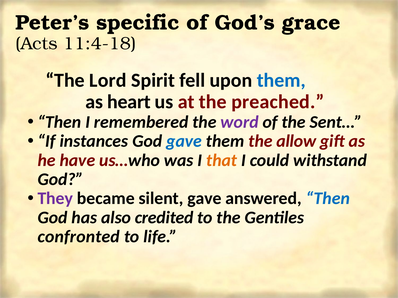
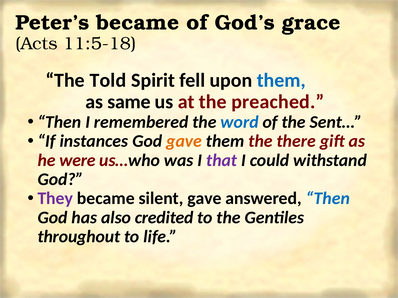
Peter’s specific: specific -> became (138, 23)
11:4-18: 11:4-18 -> 11:5-18 (100, 44)
Lord: Lord -> Told (108, 80)
heart: heart -> same (129, 102)
word colour: purple -> blue (240, 122)
gave colour: blue -> orange (184, 141)
allow: allow -> there (296, 141)
have: have -> were (77, 160)
that colour: orange -> purple (222, 160)
confronted: confronted -> throughout (79, 237)
